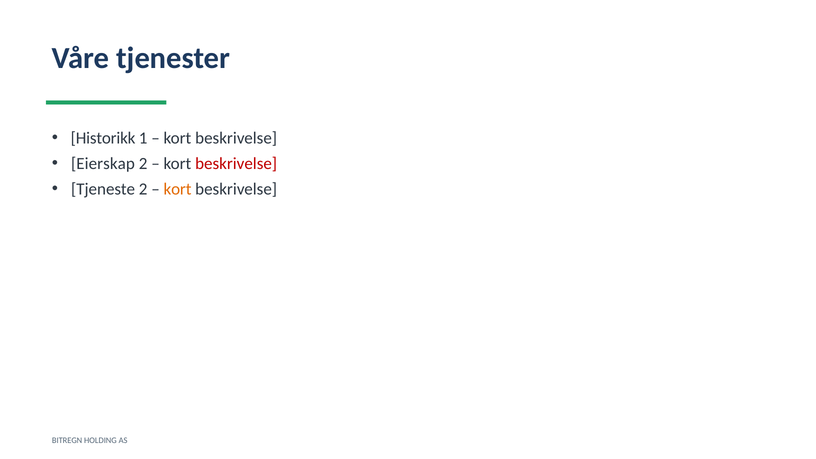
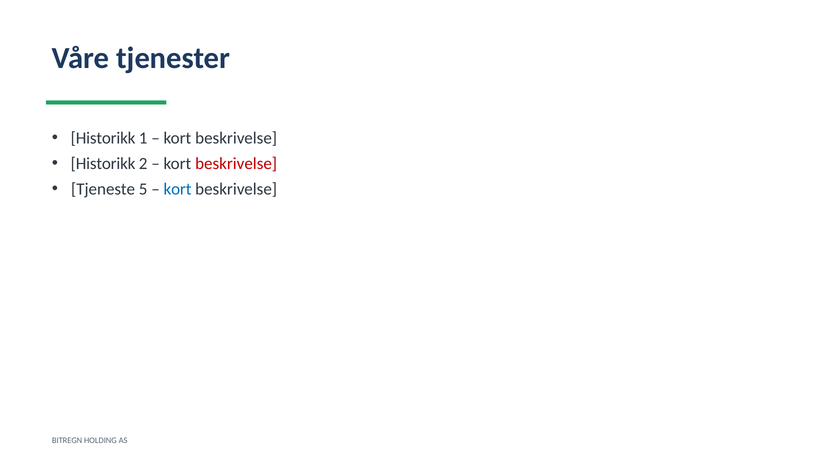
Eierskap: Eierskap -> Historikk (103, 164)
Tjeneste 2: 2 -> 5 (143, 189)
kort colour: orange -> blue (178, 189)
